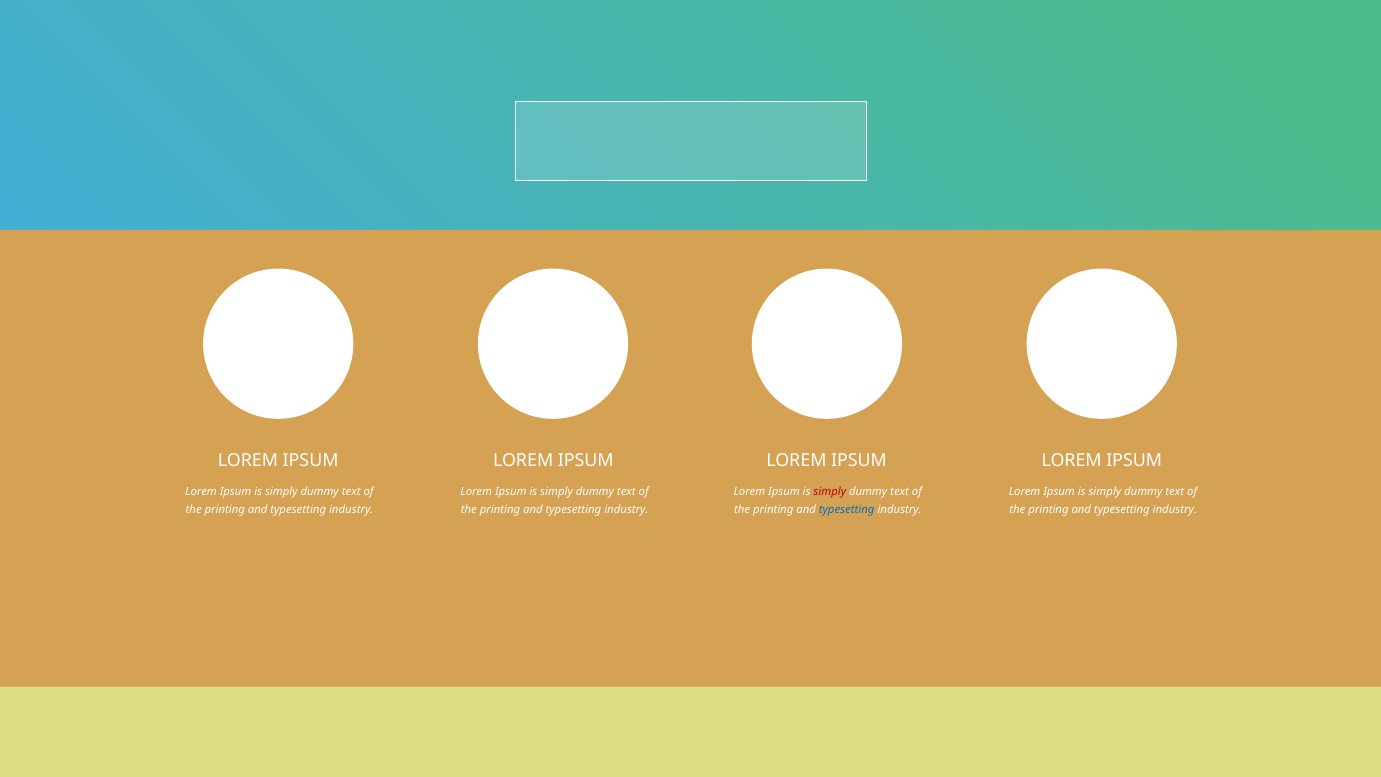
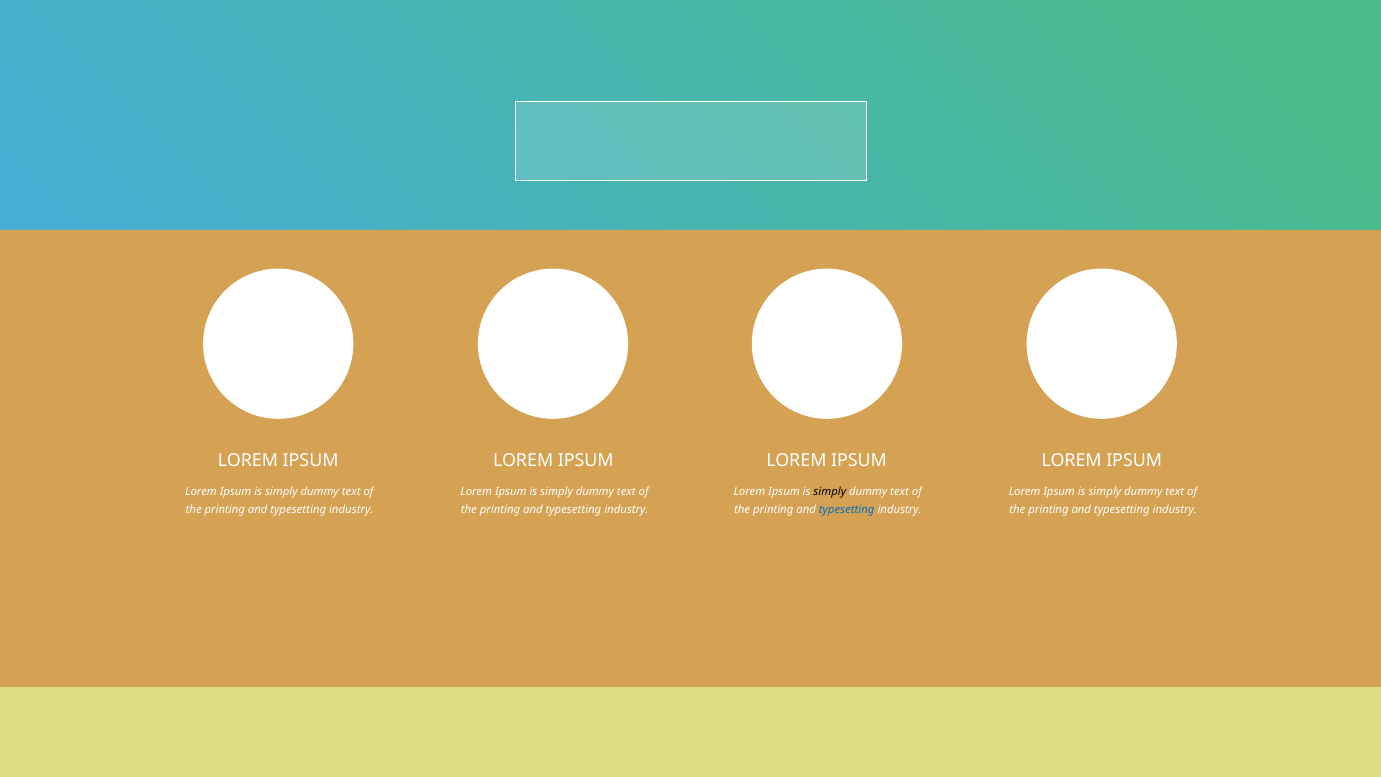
simply colour: red -> black (830, 492)
